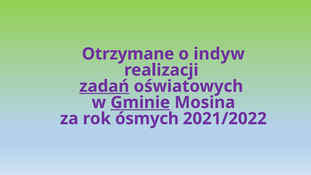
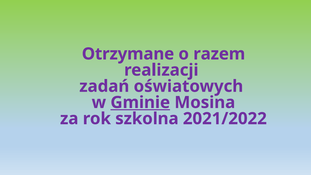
indyw: indyw -> razem (219, 54)
zadań underline: present -> none (104, 86)
ósmych: ósmych -> szkolna (147, 119)
